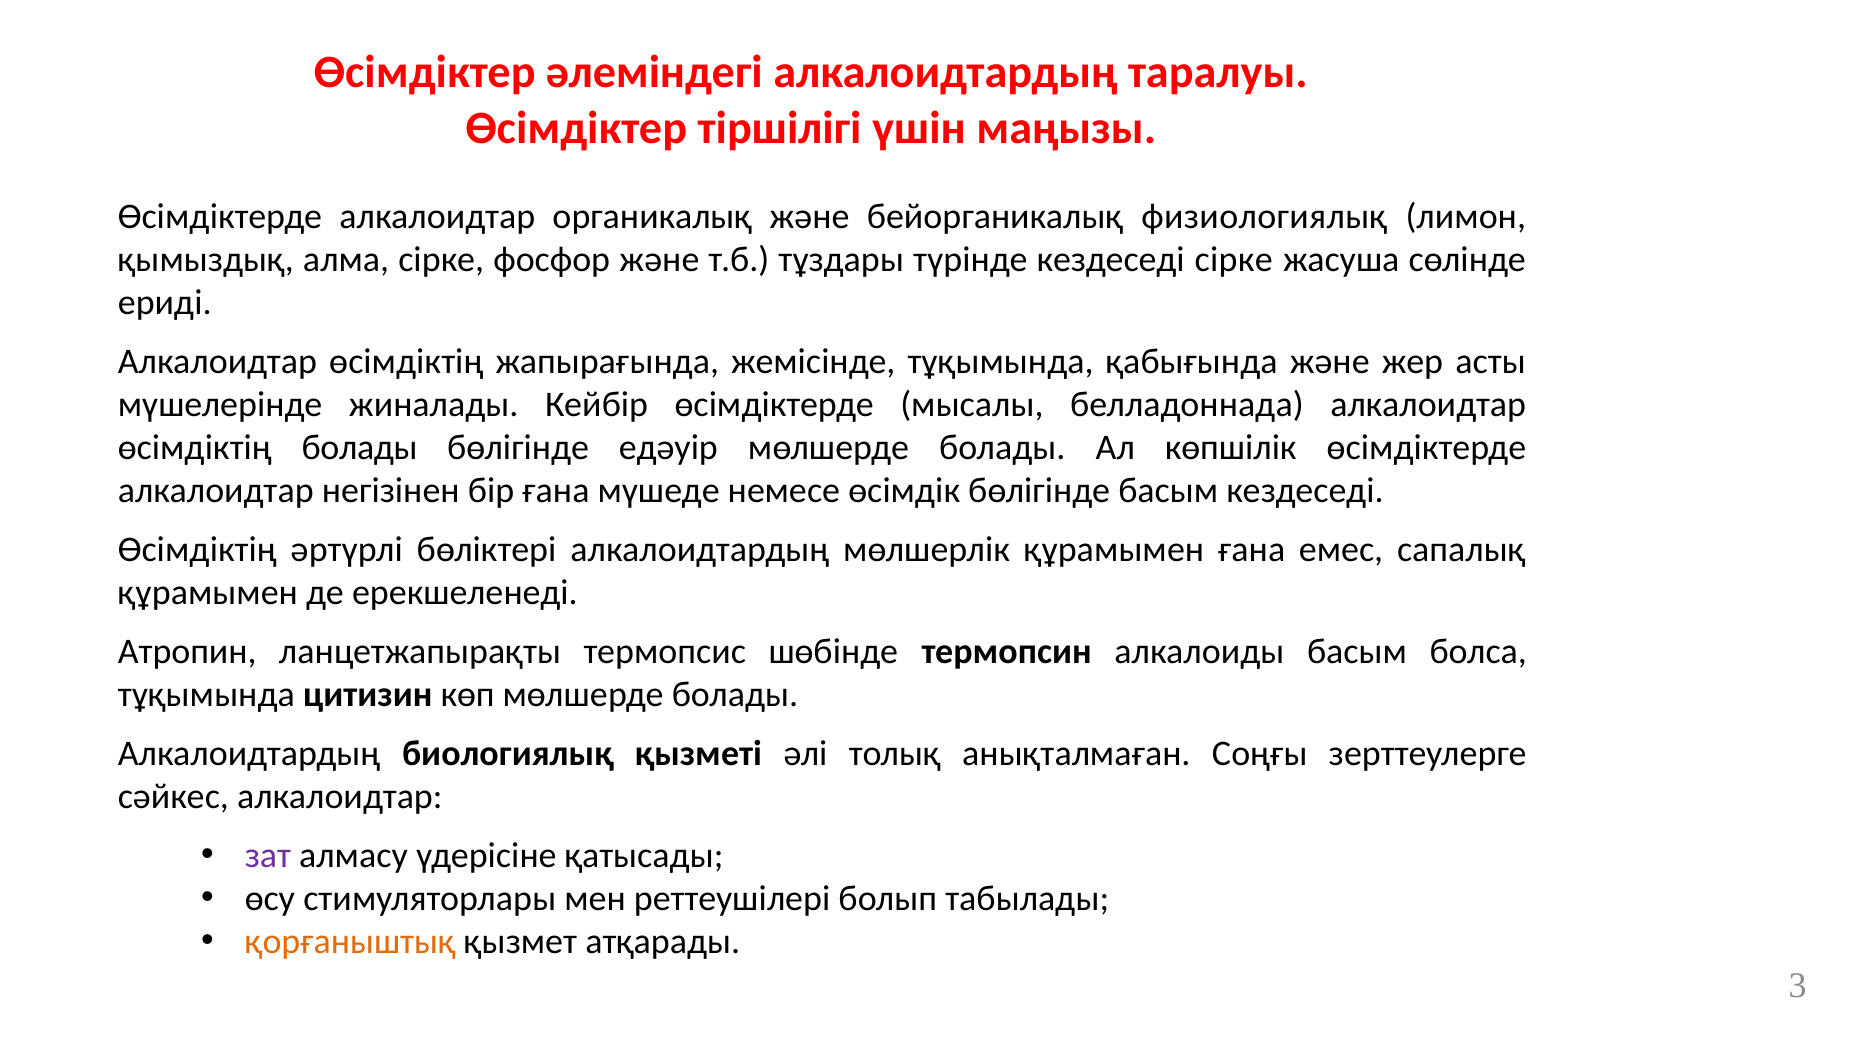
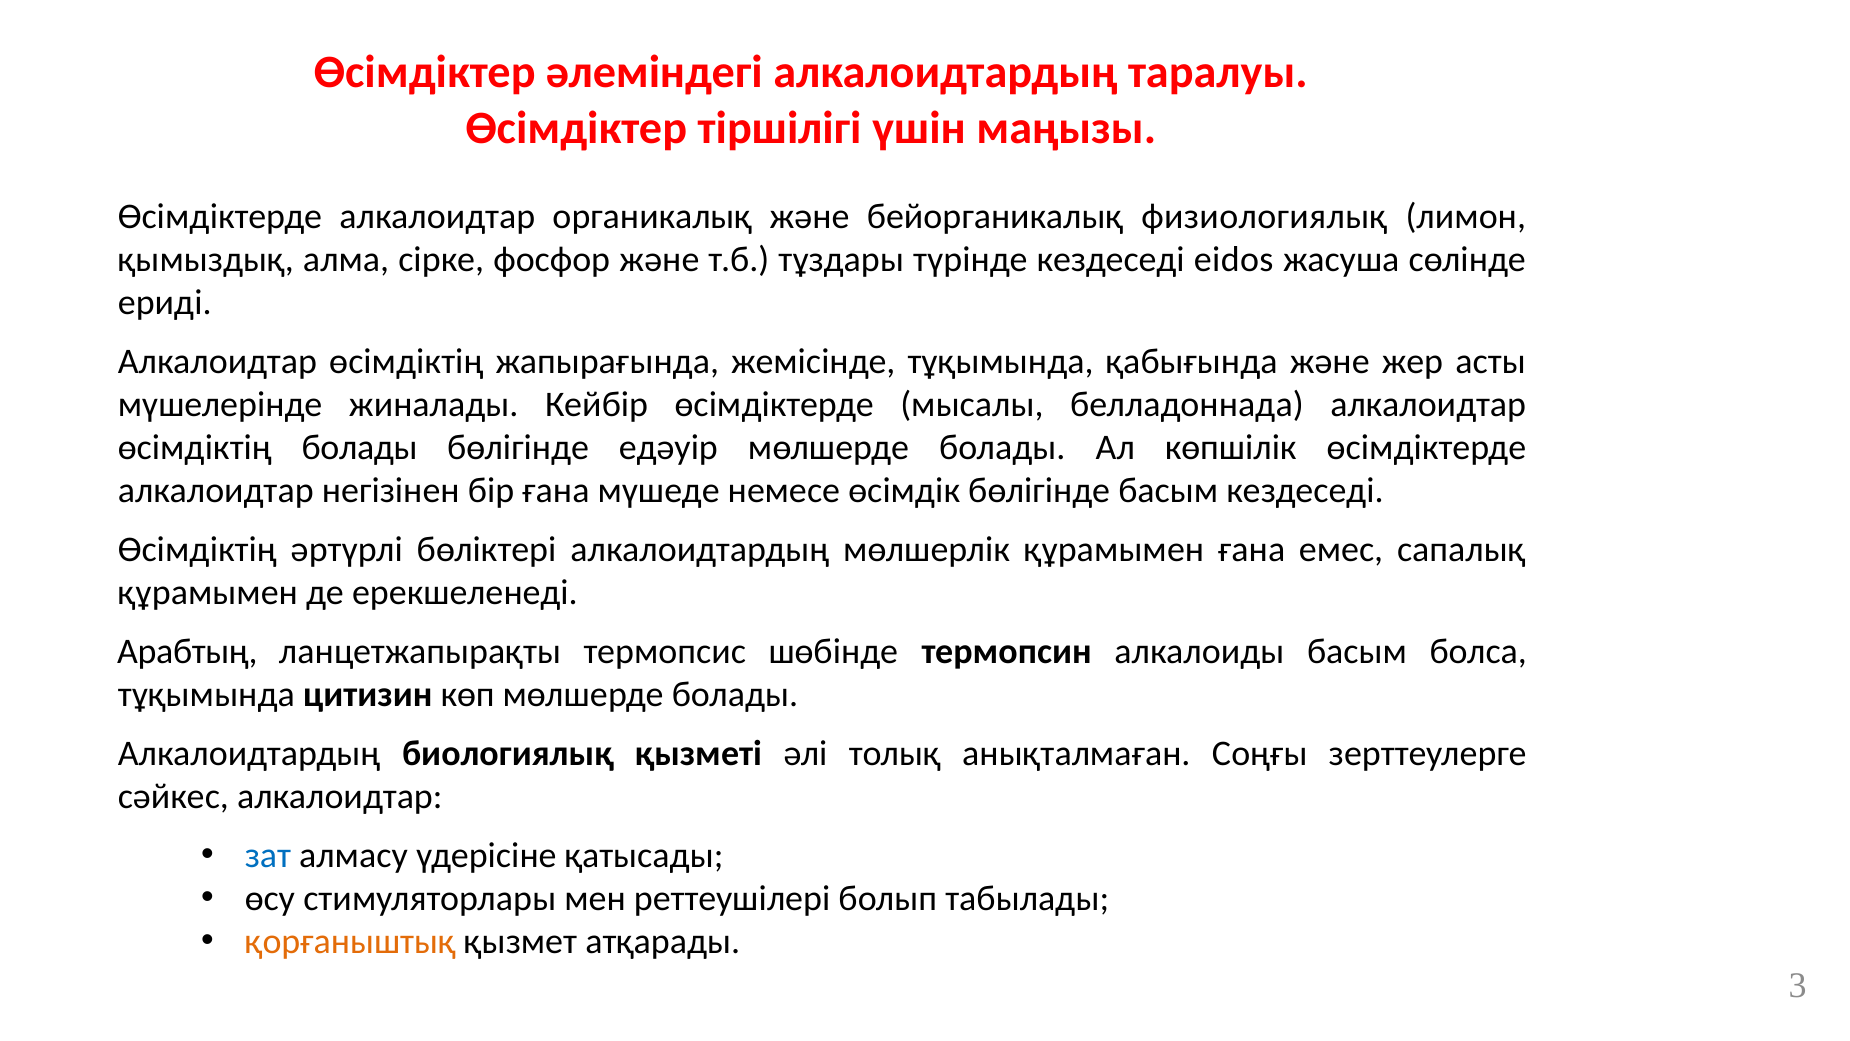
кездеседі сірке: сірке -> eidos (1234, 259)
Атропин: Атропин -> Арабтың (187, 651)
зат colour: purple -> blue (268, 855)
